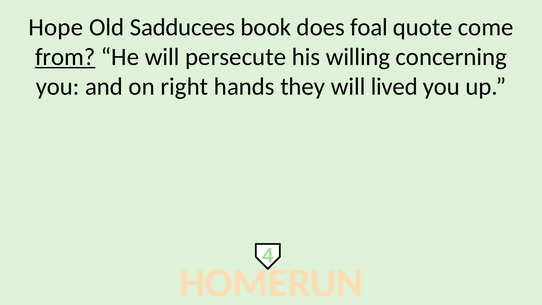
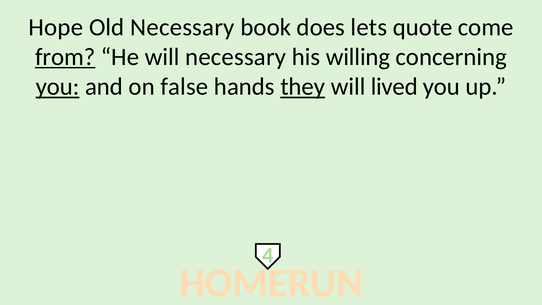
Old Sadducees: Sadducees -> Necessary (182, 27)
foal: foal -> lets (369, 27)
will persecute: persecute -> necessary (236, 57)
you underline: none -> present (58, 87)
right: right -> false (184, 87)
they underline: none -> present (303, 87)
